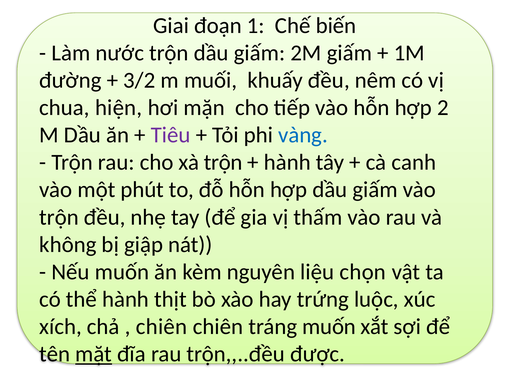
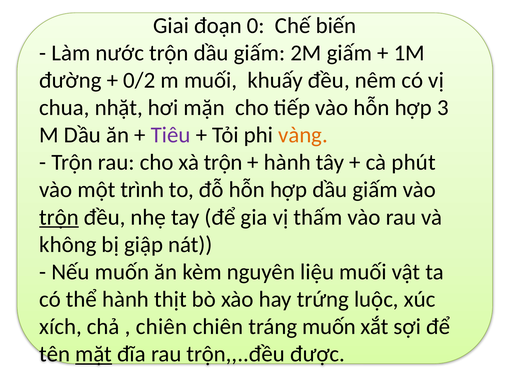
1: 1 -> 0 (256, 26)
3/2: 3/2 -> 0/2 (139, 80)
hiện: hiện -> nhặt (119, 108)
2: 2 -> 3 (443, 108)
vàng colour: blue -> orange (303, 135)
canh: canh -> phút (414, 163)
phút: phút -> trình (142, 190)
trộn underline: none -> present (59, 217)
liệu chọn: chọn -> muối (363, 272)
